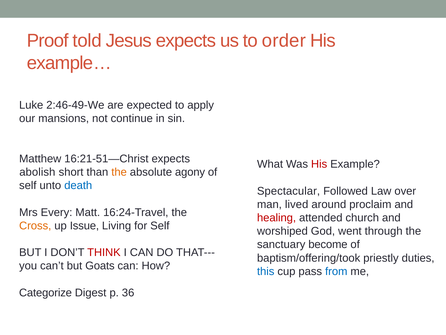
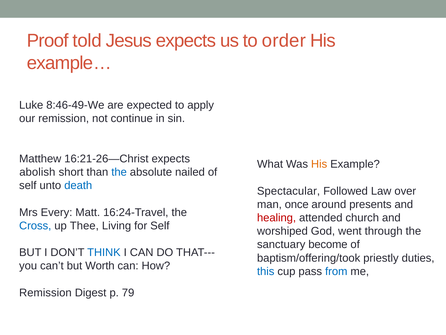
2:46-49-We: 2:46-49-We -> 8:46-49-We (75, 105)
our mansions: mansions -> remission (64, 118)
16:21-51—Christ: 16:21-51—Christ -> 16:21-26—Christ (106, 159)
His colour: red -> orange (319, 164)
the colour: orange -> blue (119, 172)
agony: agony -> nailed (190, 172)
lived: lived -> once (297, 204)
proclaim: proclaim -> presents (370, 204)
Cross colour: orange -> blue (35, 225)
Issue: Issue -> Thee (84, 225)
THINK colour: red -> blue (104, 252)
Goats: Goats -> Worth (100, 266)
Categorize: Categorize -> Remission (45, 292)
36: 36 -> 79 (128, 292)
